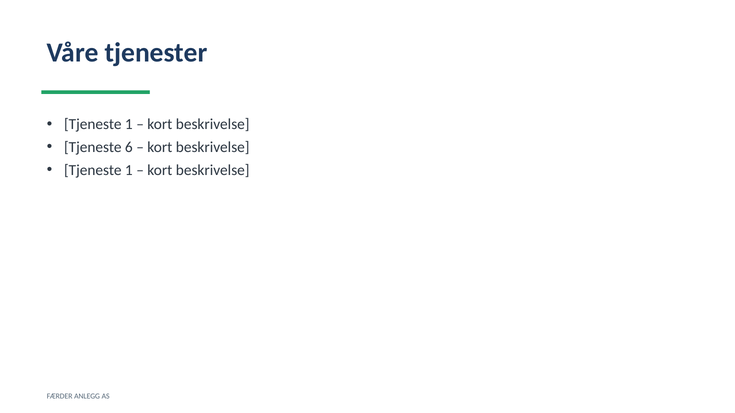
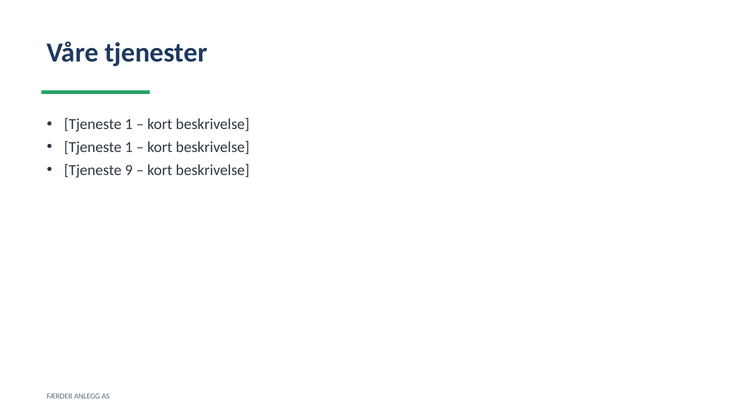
6: 6 -> 1 (129, 147)
1: 1 -> 9 (129, 170)
